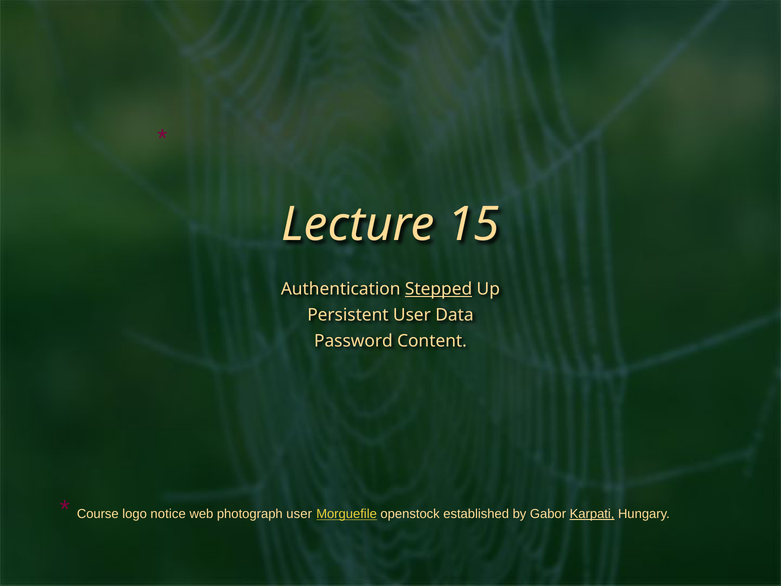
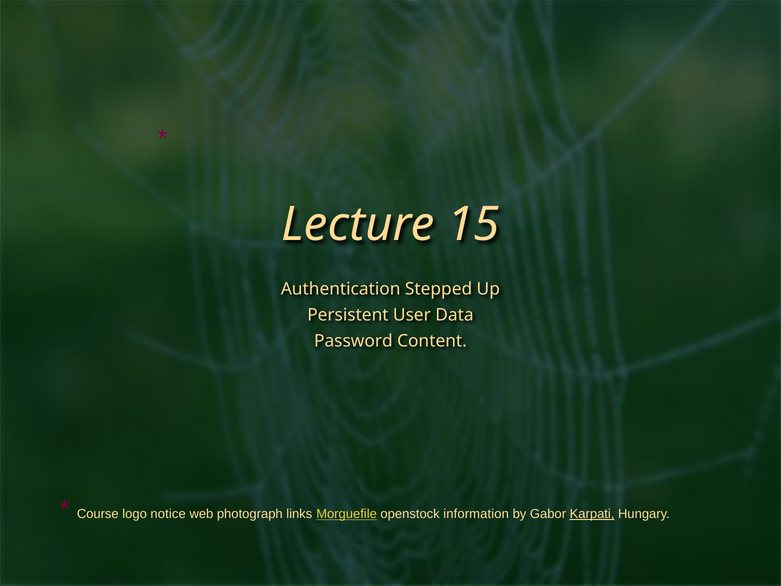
Stepped underline: present -> none (439, 289)
photograph user: user -> links (299, 514)
established: established -> information (476, 514)
